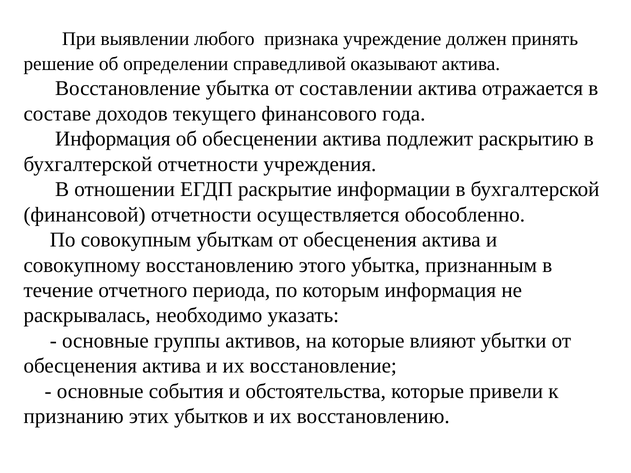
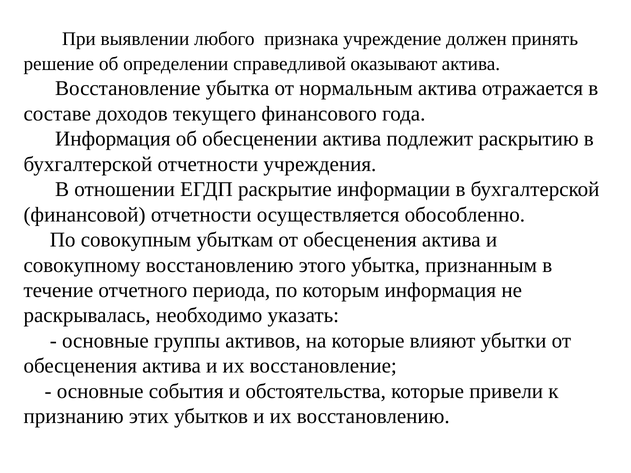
составлении: составлении -> нормальным (356, 89)
